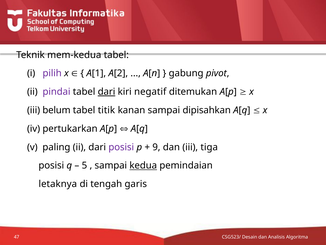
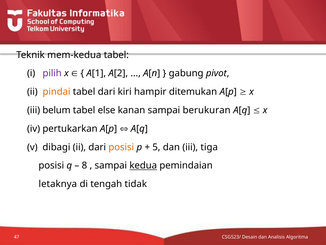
pindai colour: purple -> orange (57, 92)
dari underline: present -> none (107, 92)
negatif: negatif -> hampir (150, 92)
titik: titik -> else (107, 110)
dipisahkan: dipisahkan -> berukuran (207, 110)
paling: paling -> dibagi (56, 147)
posisi colour: purple -> orange (121, 147)
9: 9 -> 5 (156, 147)
5: 5 -> 8 (84, 165)
garis: garis -> tidak (136, 184)
